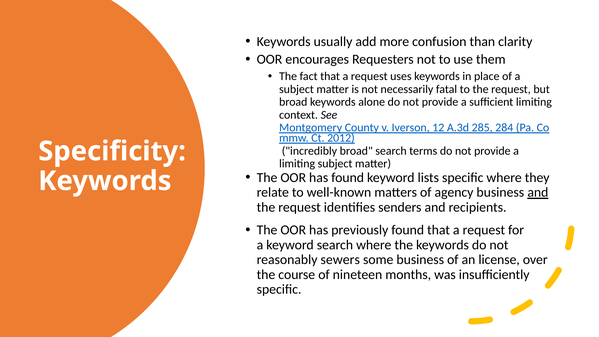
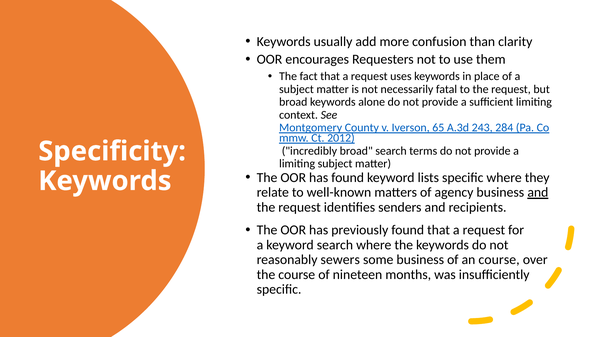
12: 12 -> 65 (438, 128)
285: 285 -> 243 (482, 128)
an license: license -> course (499, 260)
